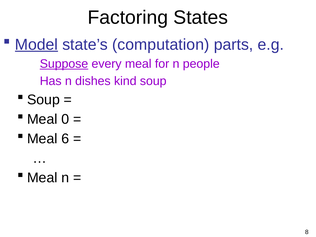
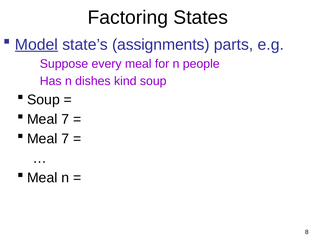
computation: computation -> assignments (161, 45)
Suppose underline: present -> none (64, 64)
0: 0 -> 7 (65, 119)
6: 6 -> 7 (65, 139)
